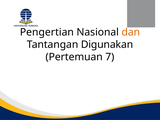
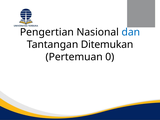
dan colour: orange -> blue (131, 32)
Digunakan: Digunakan -> Ditemukan (107, 45)
7: 7 -> 0 (110, 57)
